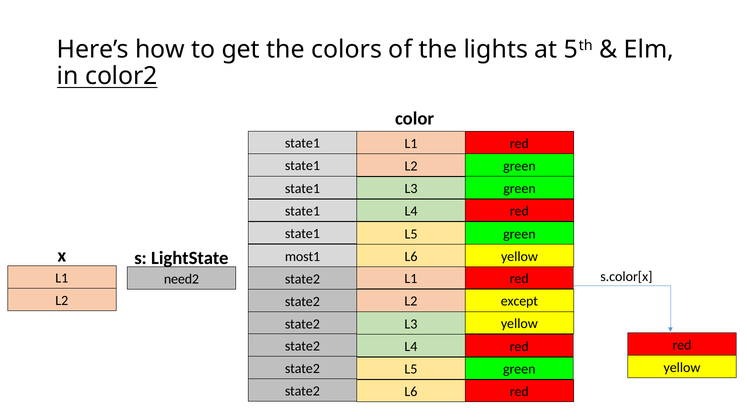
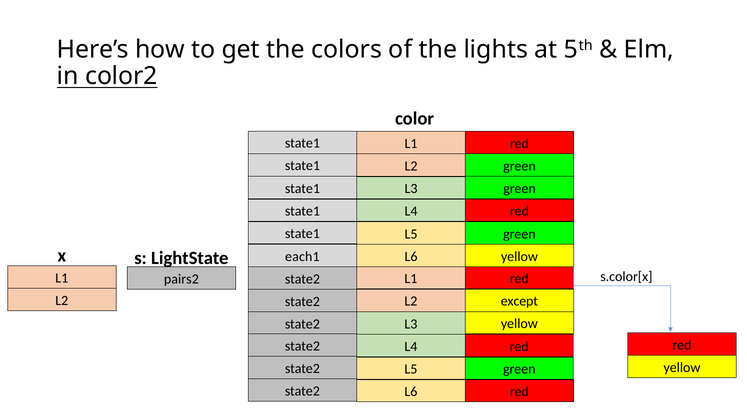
most1: most1 -> each1 (302, 257)
need2: need2 -> pairs2 (181, 279)
